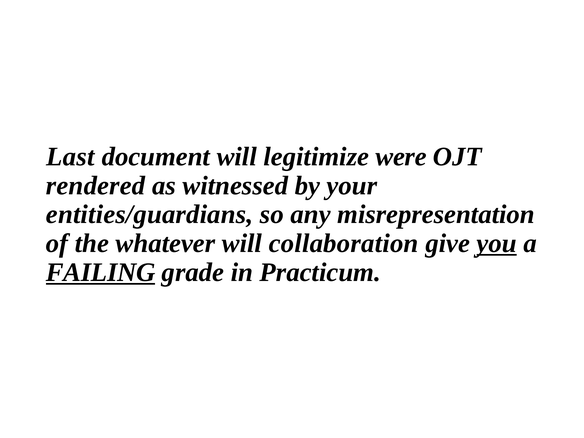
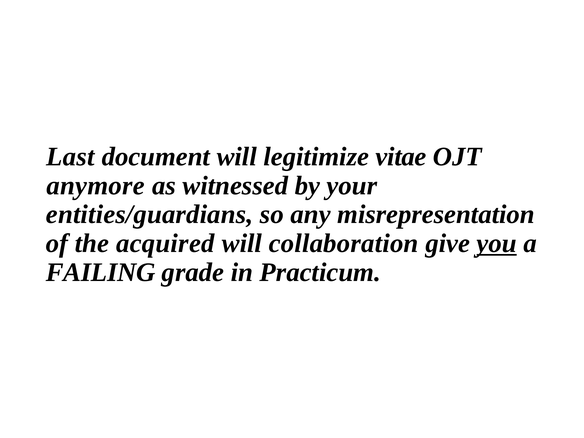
were: were -> vitae (401, 157)
rendered: rendered -> anymore (96, 186)
whatever: whatever -> acquired (165, 243)
FAILING underline: present -> none (101, 272)
